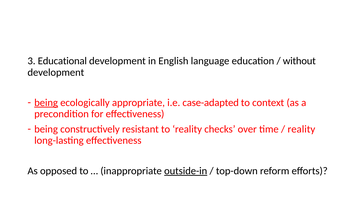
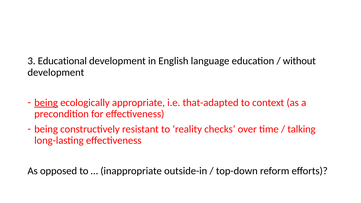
case-adapted: case-adapted -> that-adapted (211, 103)
reality: reality -> talking (301, 129)
outside-in underline: present -> none (186, 171)
